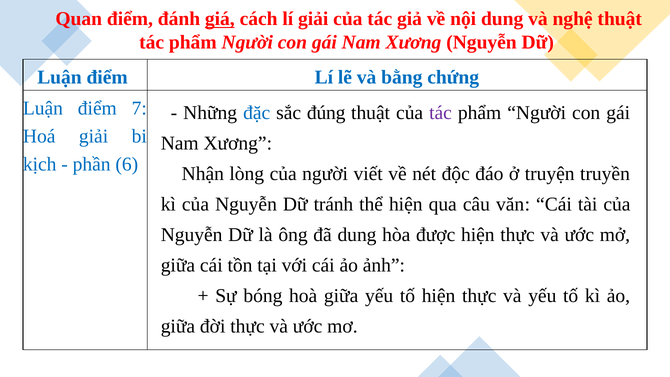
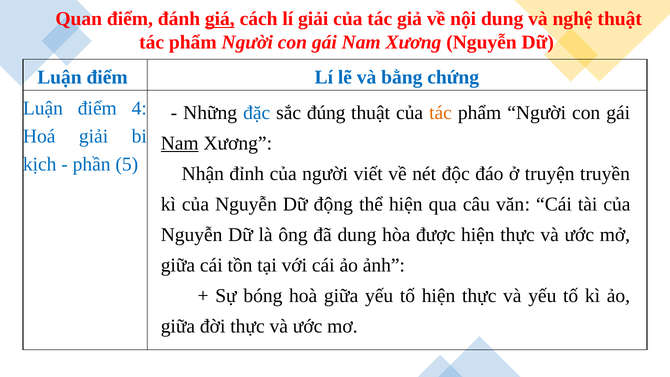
7: 7 -> 4 (139, 108)
tác colour: purple -> orange (441, 113)
Nam underline: none -> present (180, 143)
6: 6 -> 5 (127, 164)
lòng: lòng -> đỉnh (247, 174)
tránh: tránh -> động (333, 204)
